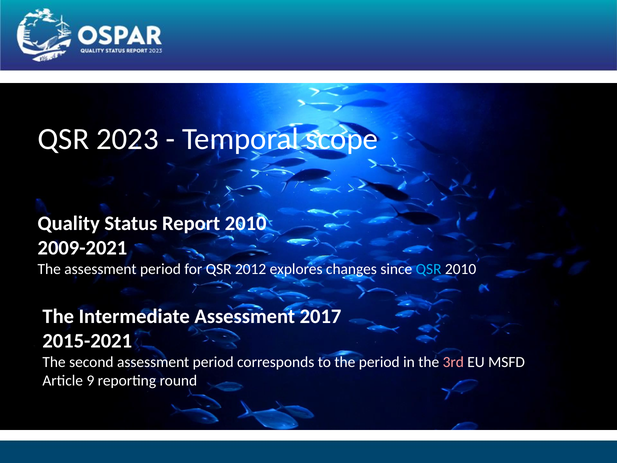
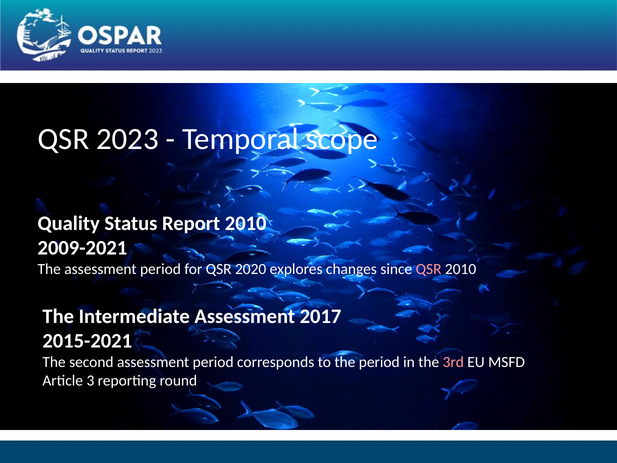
2012: 2012 -> 2020 (251, 269)
QSR colour: light blue -> pink (429, 269)
9: 9 -> 3 (90, 381)
